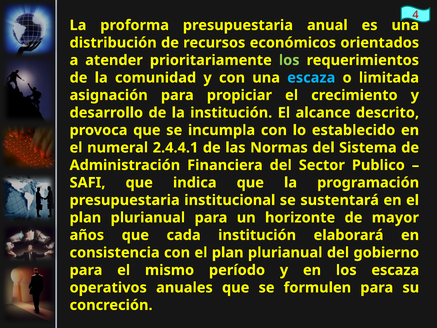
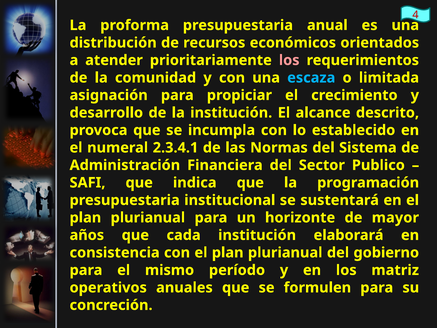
los colour: light green -> pink (289, 60)
2.4.4.1: 2.4.4.1 -> 2.3.4.1 (176, 148)
los escaza: escaza -> matriz (395, 270)
